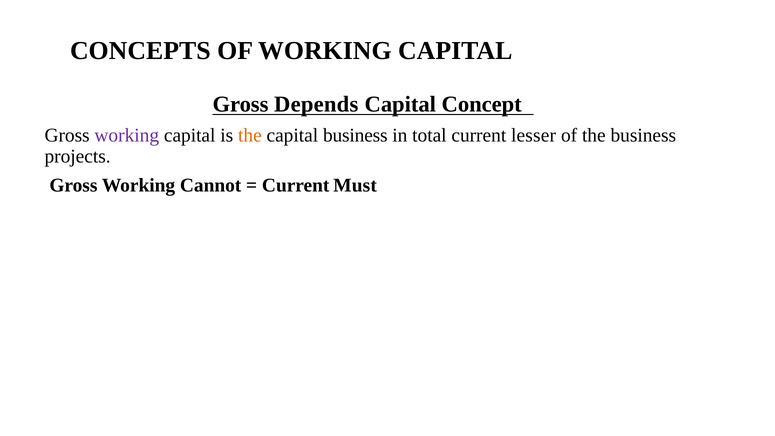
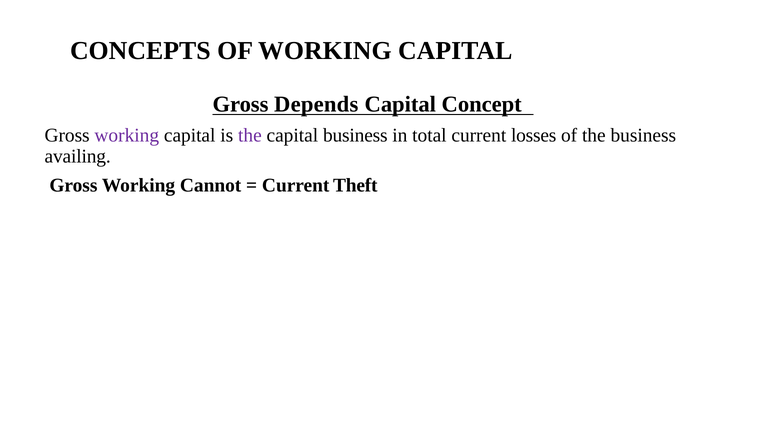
the colour: orange -> purple (250, 135)
lesser: lesser -> losses (534, 135)
projects: projects -> availing (78, 156)
Must: Must -> Theft (355, 185)
